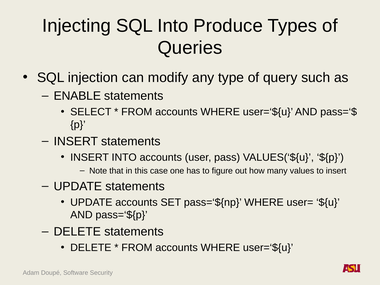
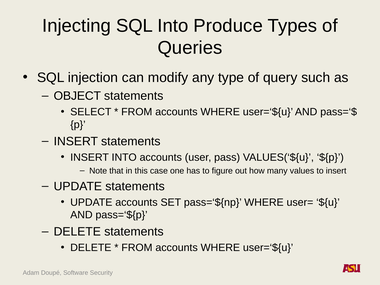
ENABLE: ENABLE -> OBJECT (77, 96)
